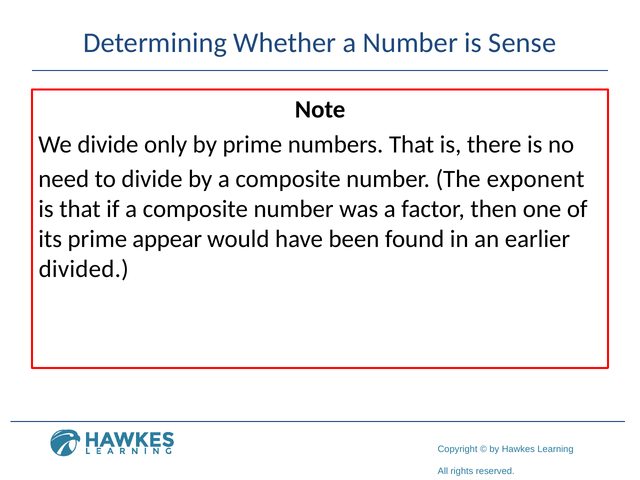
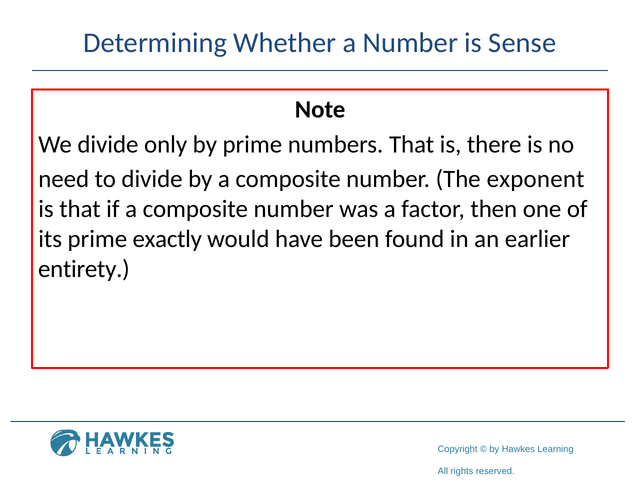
appear: appear -> exactly (167, 239)
divided: divided -> entirety (84, 269)
